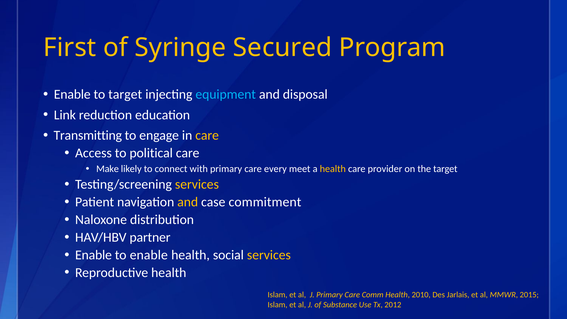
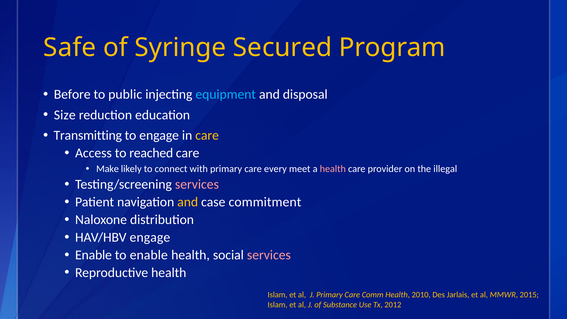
First: First -> Safe (70, 48)
Enable: Enable -> Before (72, 94)
to target: target -> public (125, 94)
Link: Link -> Size (65, 115)
political: political -> reached (151, 153)
health colour: yellow -> pink (333, 169)
the target: target -> illegal (445, 169)
services colour: yellow -> pink (197, 184)
HAV/HBV partner: partner -> engage (150, 237)
services colour: yellow -> pink (269, 255)
